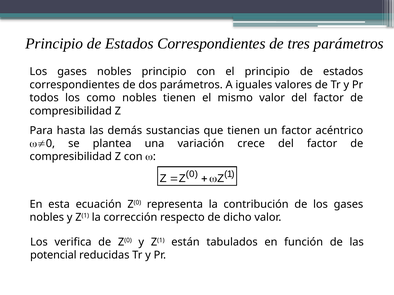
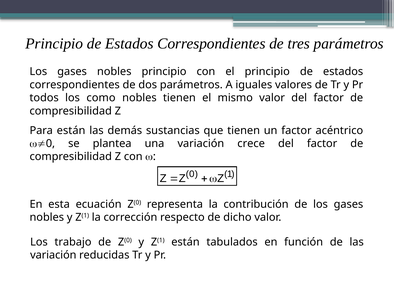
Para hasta: hasta -> están (71, 131)
verifica: verifica -> trabajo (73, 242)
potencial: potencial -> variación (53, 256)
